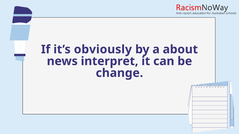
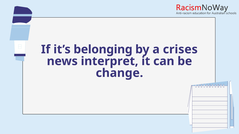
obviously: obviously -> belonging (103, 50)
about: about -> crises (180, 50)
